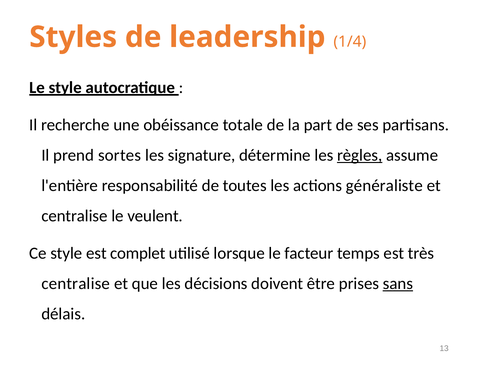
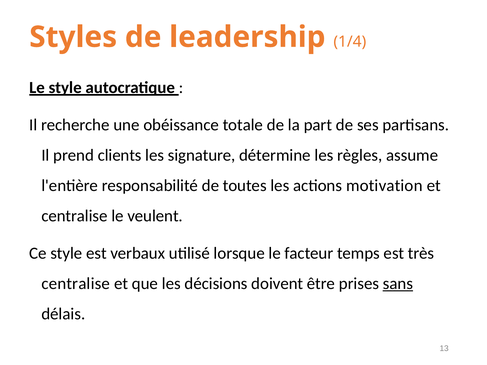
sortes: sortes -> clients (120, 155)
règles underline: present -> none (360, 155)
généraliste: généraliste -> motivation (384, 186)
complet: complet -> verbaux (138, 253)
